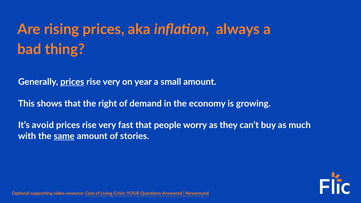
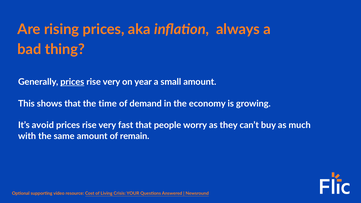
right: right -> time (108, 104)
same underline: present -> none (64, 136)
stories: stories -> remain (135, 136)
